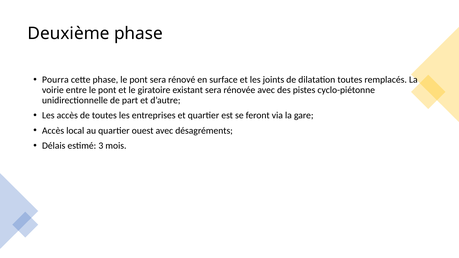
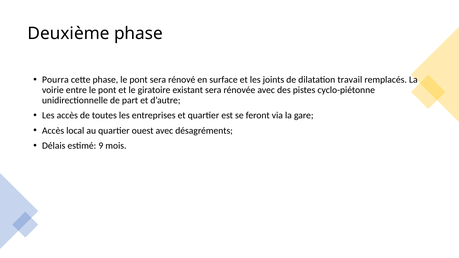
dilatation toutes: toutes -> travail (350, 80)
3: 3 -> 9 (101, 146)
